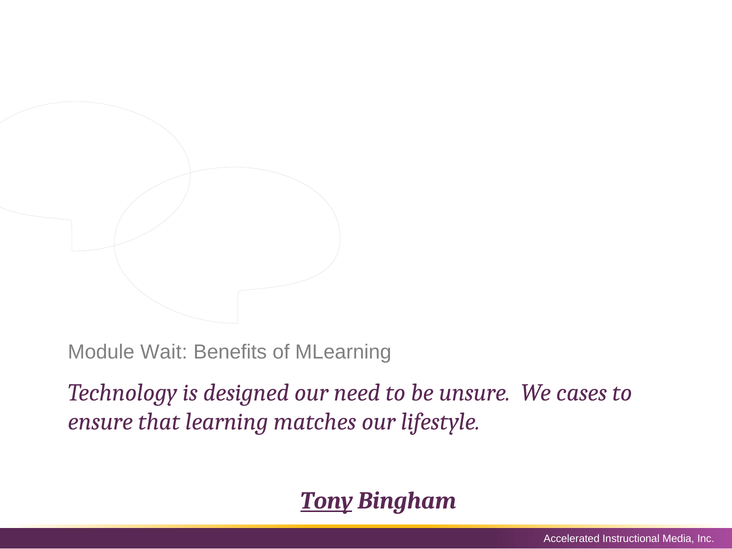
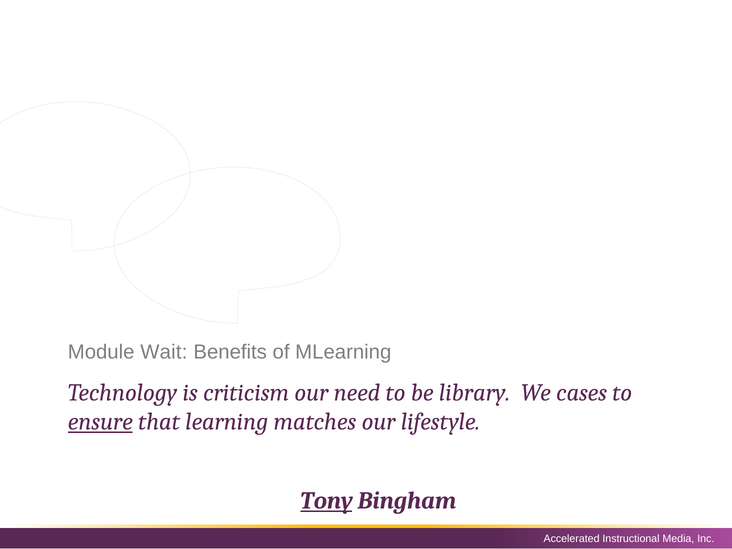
designed: designed -> criticism (246, 392)
unsure: unsure -> library (475, 392)
ensure underline: none -> present (100, 422)
